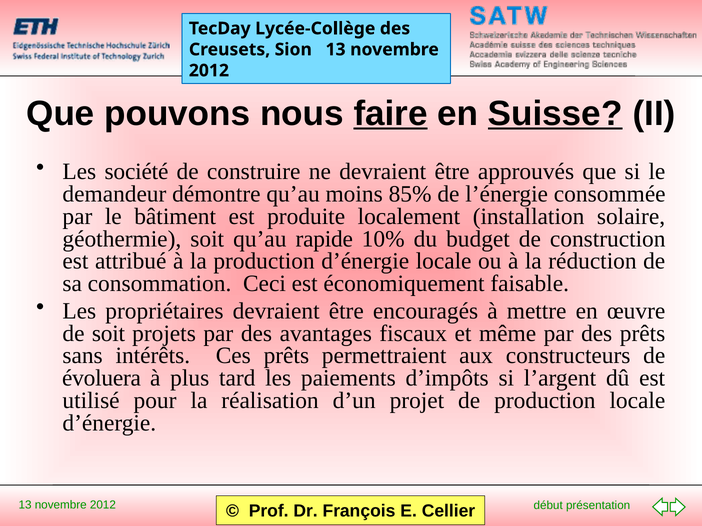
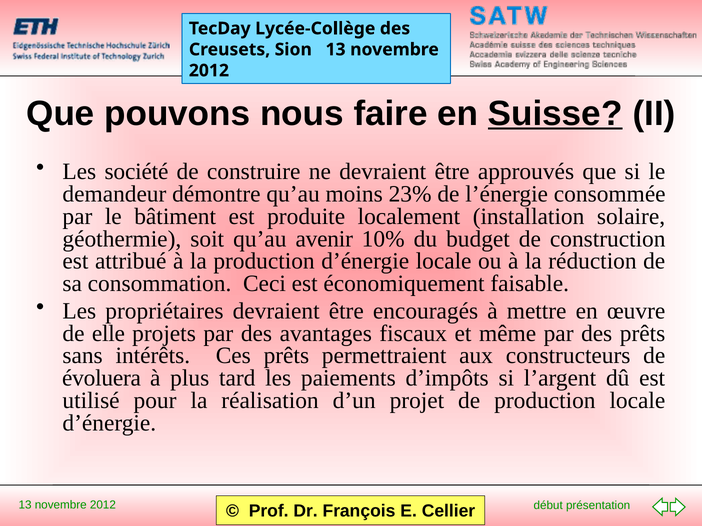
faire underline: present -> none (391, 114)
85%: 85% -> 23% (410, 194)
rapide: rapide -> avenir (324, 239)
de soit: soit -> elle (108, 334)
